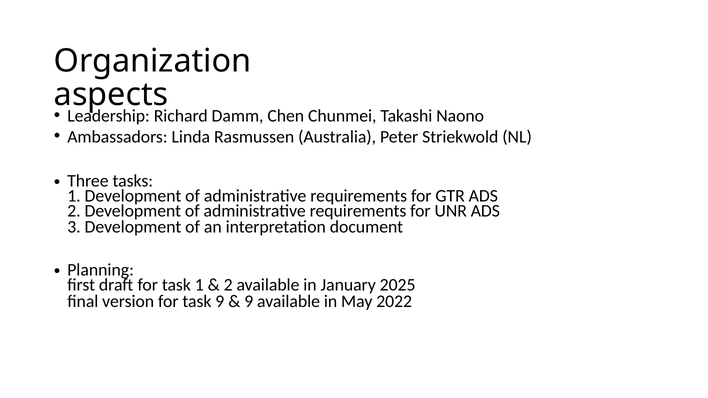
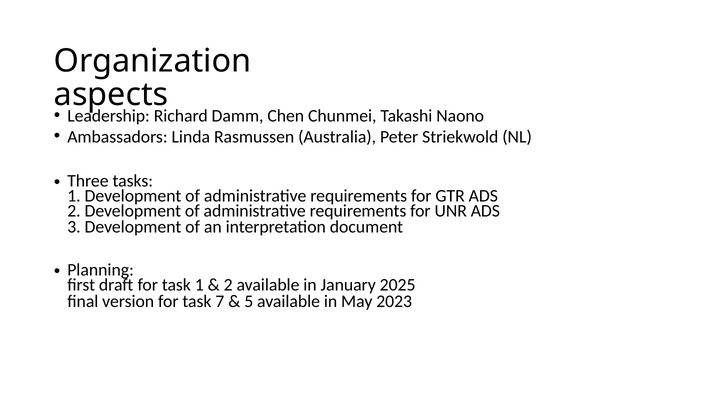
task 9: 9 -> 7 (220, 301)
9: 9 -> 5 (249, 301)
2022: 2022 -> 2023 (394, 301)
